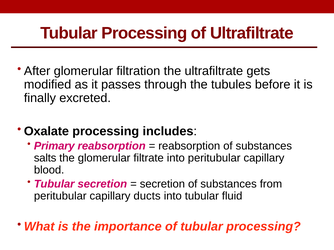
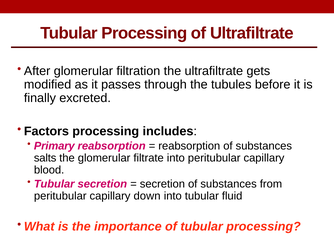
Oxalate: Oxalate -> Factors (46, 132)
ducts: ducts -> down (147, 196)
